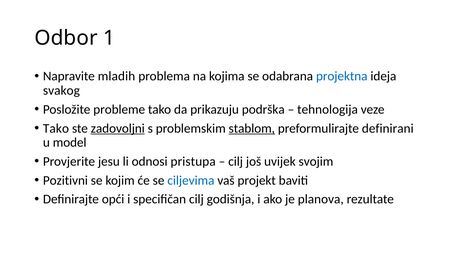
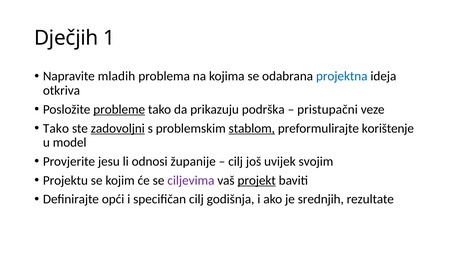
Odbor: Odbor -> Dječjih (66, 38)
svakog: svakog -> otkriva (61, 91)
probleme underline: none -> present (119, 110)
tehnologija: tehnologija -> pristupačni (327, 110)
definirani: definirani -> korištenje (388, 128)
pristupa: pristupa -> županije (193, 162)
Pozitivni: Pozitivni -> Projektu (65, 181)
ciljevima colour: blue -> purple (191, 181)
projekt underline: none -> present (257, 181)
planova: planova -> srednjih (321, 199)
